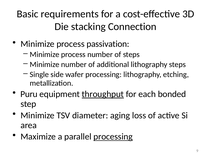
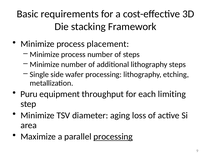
Connection: Connection -> Framework (132, 27)
passivation: passivation -> placement (108, 44)
throughput underline: present -> none (103, 94)
bonded: bonded -> limiting (172, 94)
